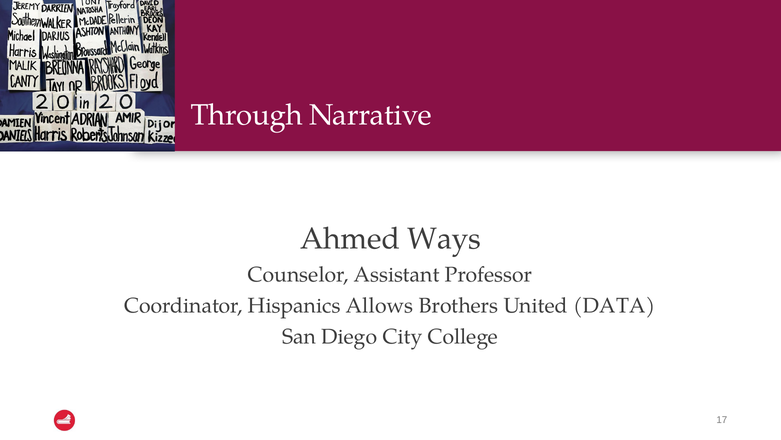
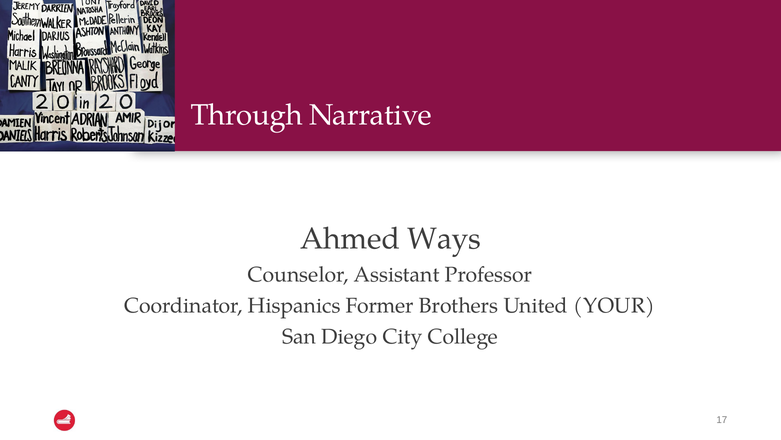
Allows: Allows -> Former (380, 305)
DATA: DATA -> YOUR (614, 305)
